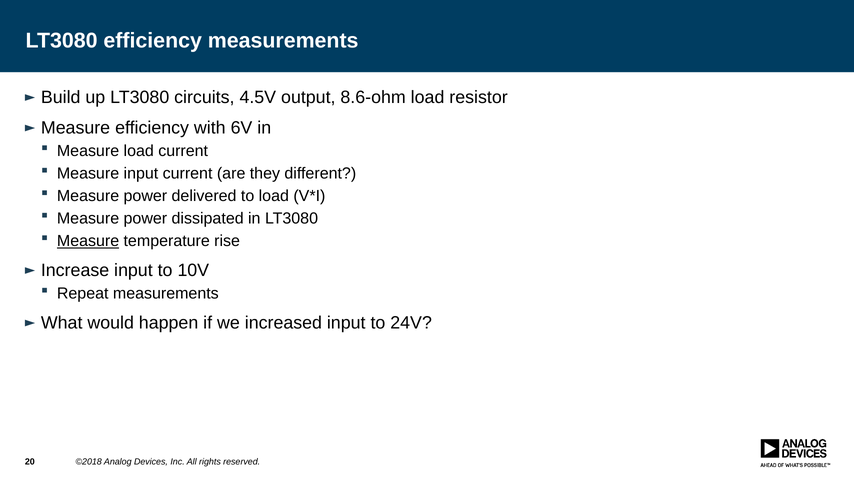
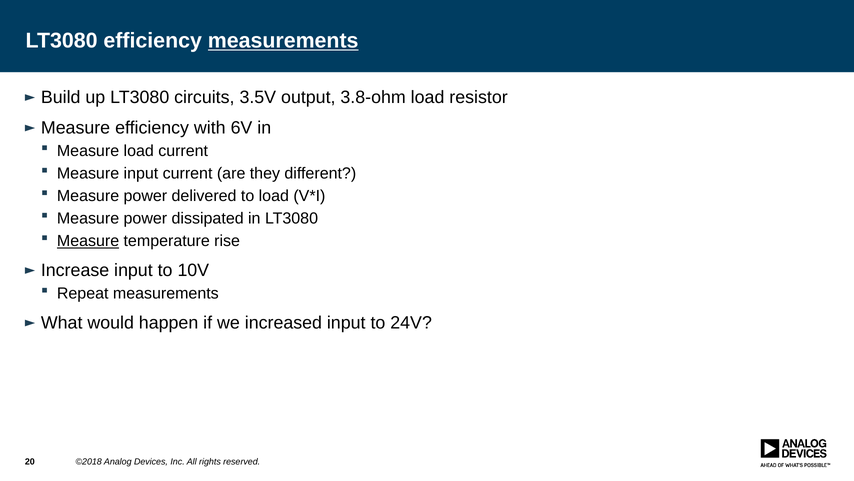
measurements underline: none -> present (283, 41)
4.5V: 4.5V -> 3.5V (258, 97)
8.6-ohm: 8.6-ohm -> 3.8-ohm (373, 97)
